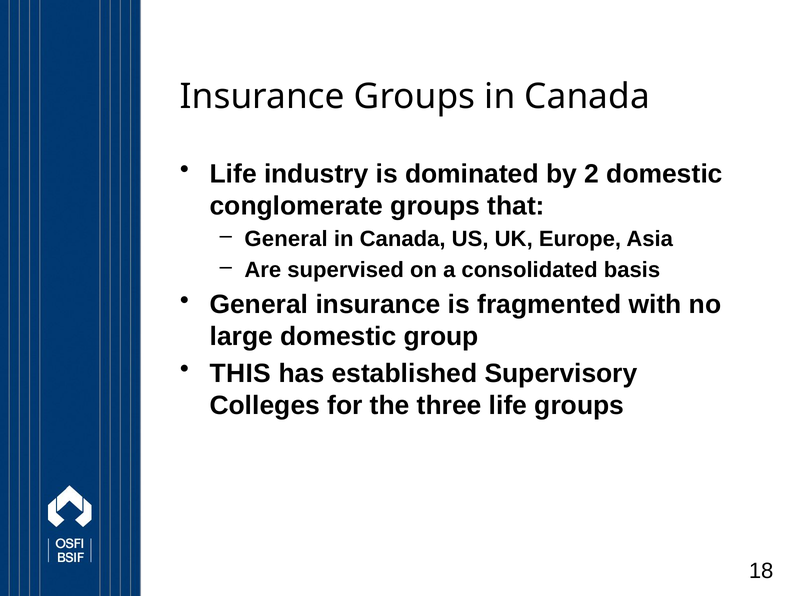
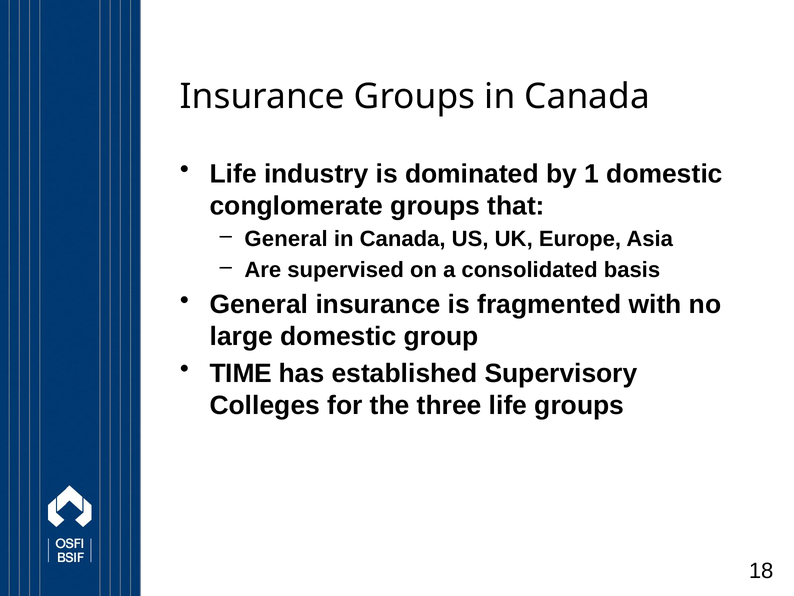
2: 2 -> 1 (592, 174)
THIS: THIS -> TIME (241, 373)
